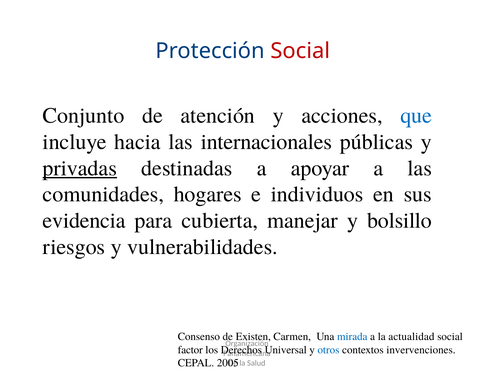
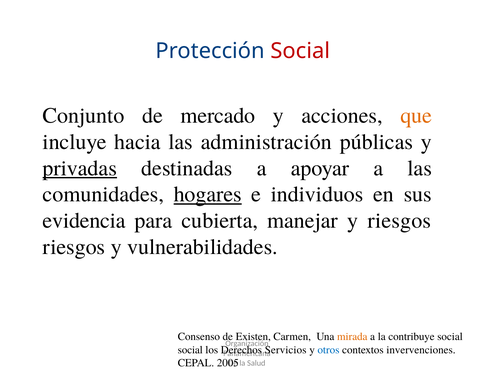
atención: atención -> mercado (218, 116)
que colour: blue -> orange (416, 116)
internacionales: internacionales -> administración (266, 142)
hogares underline: none -> present (208, 195)
y bolsillo: bolsillo -> riesgos (399, 221)
mirada colour: blue -> orange (352, 337)
actualidad: actualidad -> contribuye (411, 337)
factor: factor -> social (190, 350)
Universal: Universal -> Servicios (286, 350)
